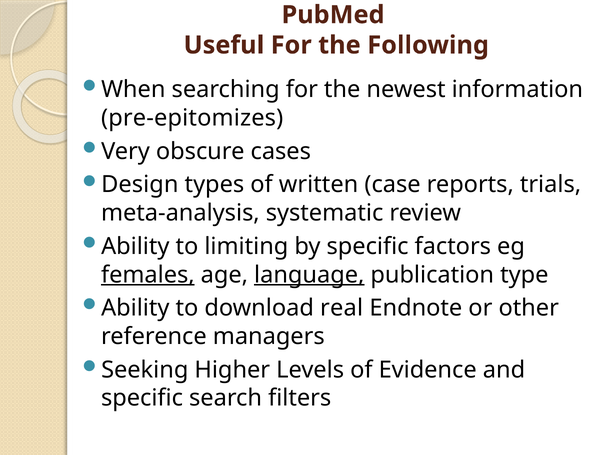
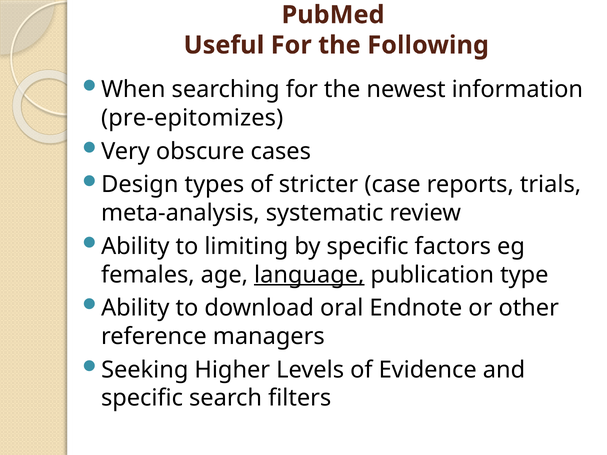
written: written -> stricter (319, 185)
females underline: present -> none (148, 275)
real: real -> oral (342, 308)
